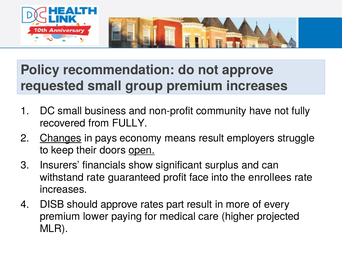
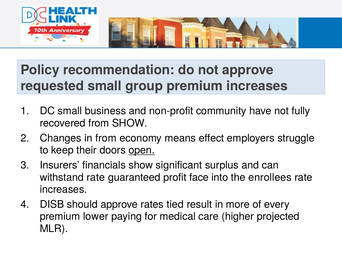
from FULLY: FULLY -> SHOW (130, 123)
Changes underline: present -> none (61, 138)
in pays: pays -> from (106, 138)
means result: result -> effect (211, 138)
part: part -> tied (175, 204)
